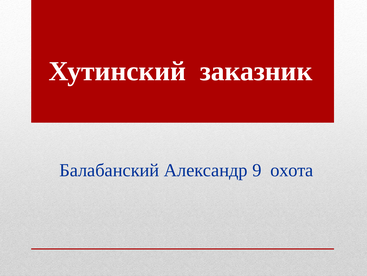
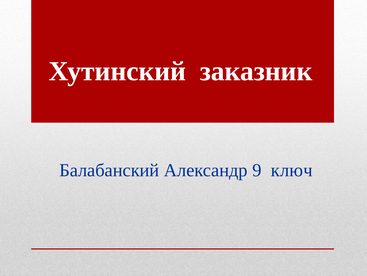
охота: охота -> ключ (292, 170)
